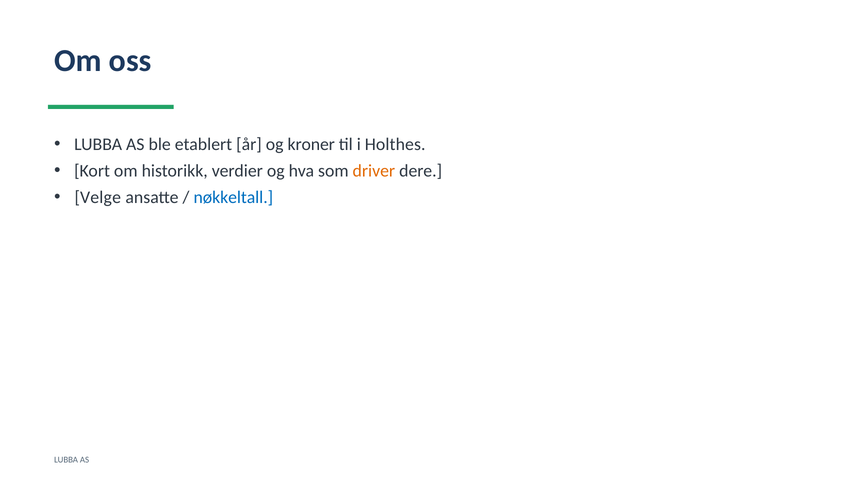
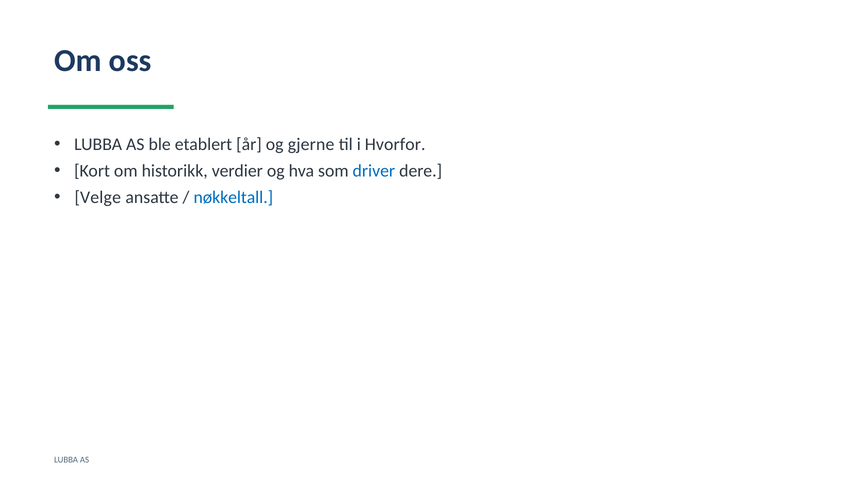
kroner: kroner -> gjerne (311, 144)
Holthes: Holthes -> Hvorfor (395, 144)
driver colour: orange -> blue (374, 171)
